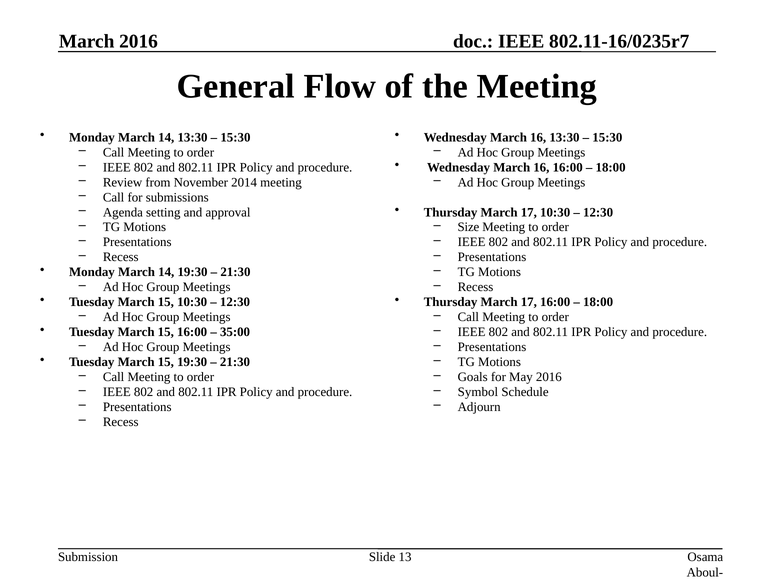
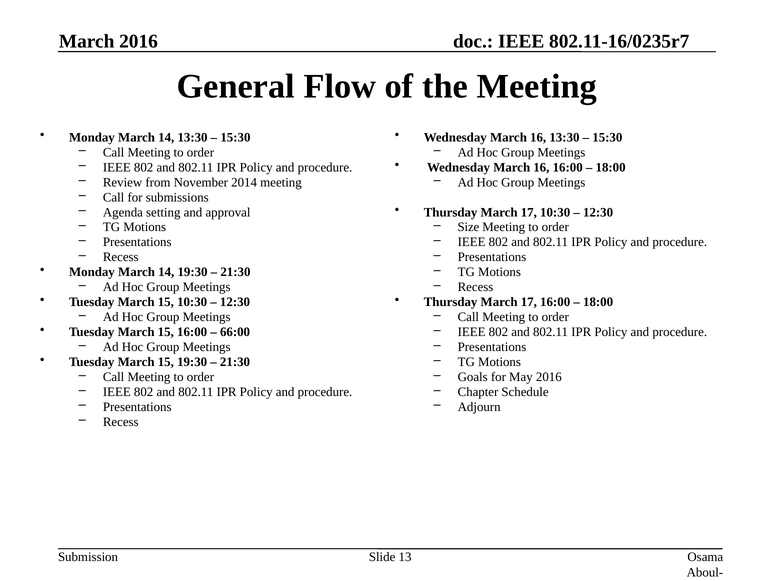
35:00: 35:00 -> 66:00 (235, 332)
Symbol: Symbol -> Chapter (478, 392)
